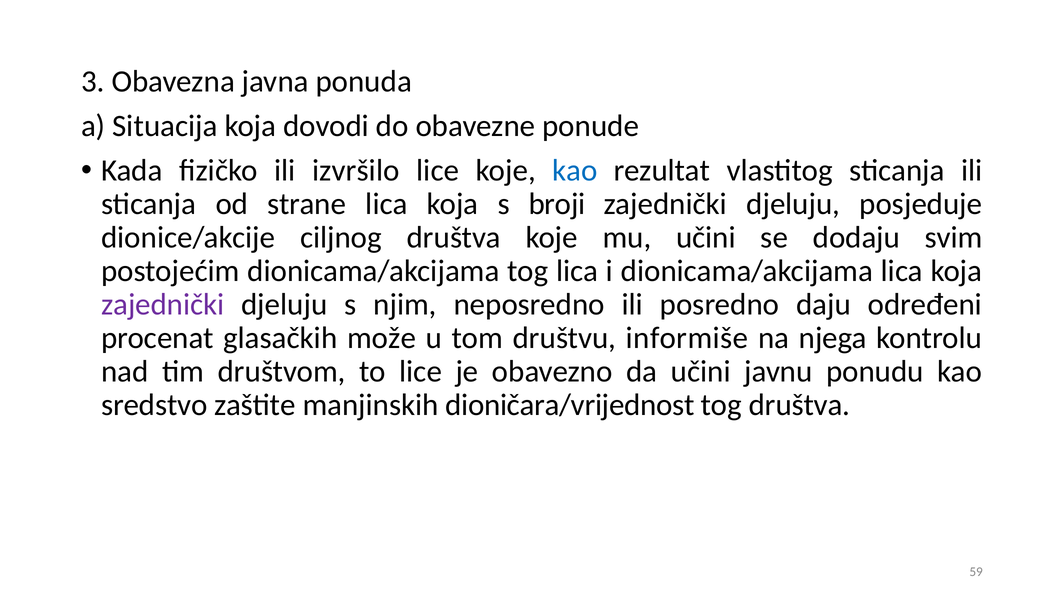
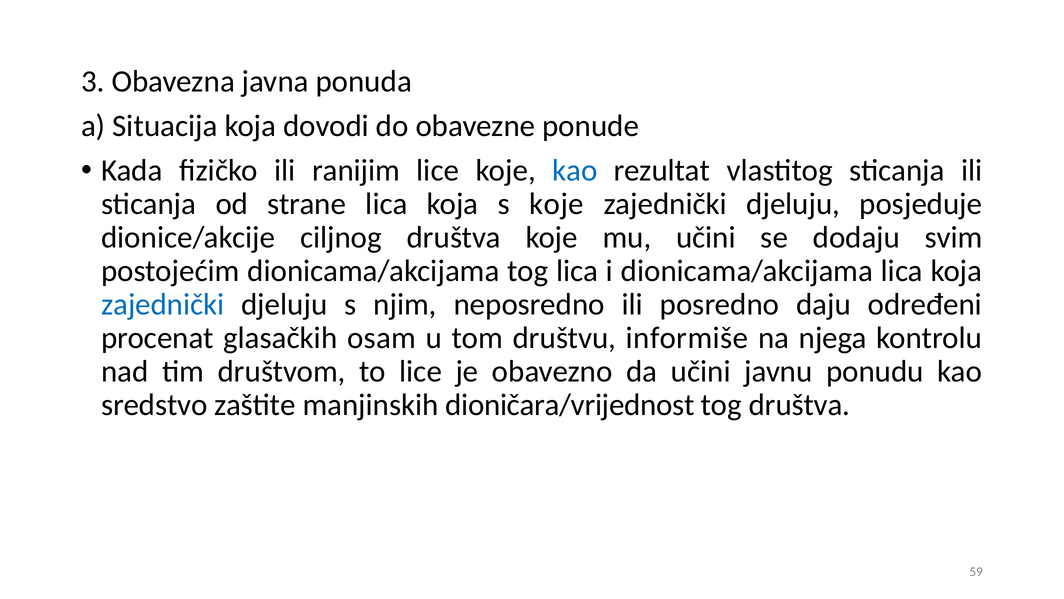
izvršilo: izvršilo -> ranijim (356, 170)
s broji: broji -> koje (557, 204)
zajednički colour: purple -> blue (163, 304)
može: može -> osam (381, 338)
